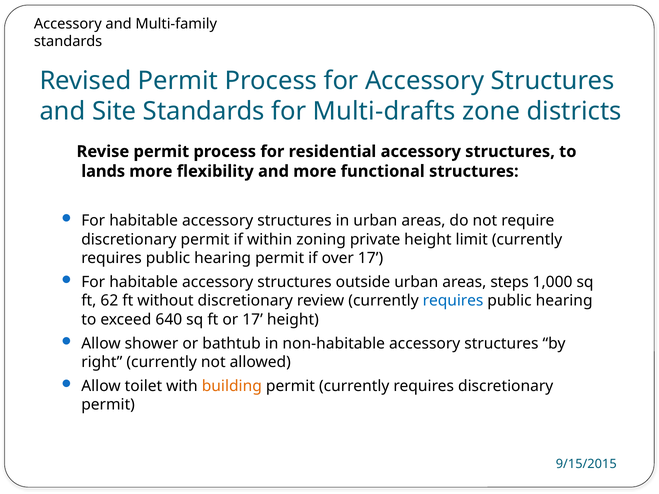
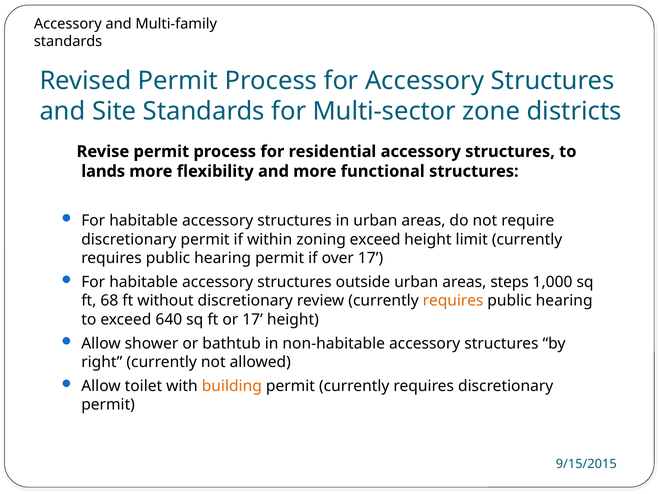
Multi-drafts: Multi-drafts -> Multi-sector (384, 112)
zoning private: private -> exceed (375, 240)
62: 62 -> 68 (109, 301)
requires colour: blue -> orange (453, 301)
